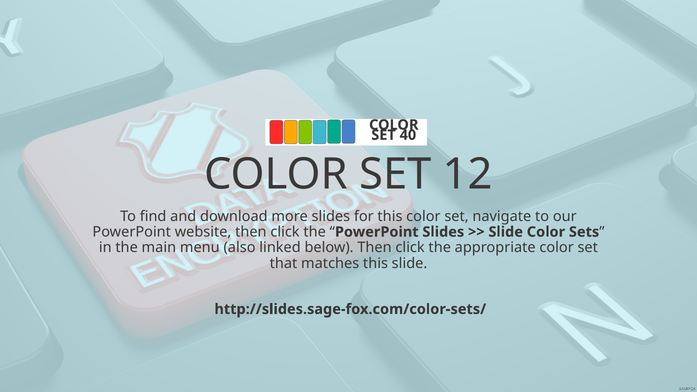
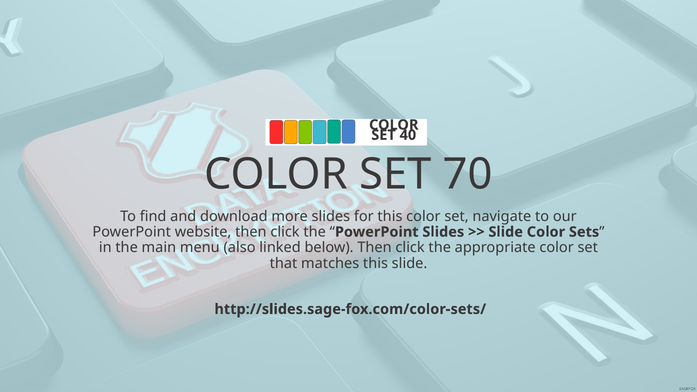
12: 12 -> 70 (468, 174)
